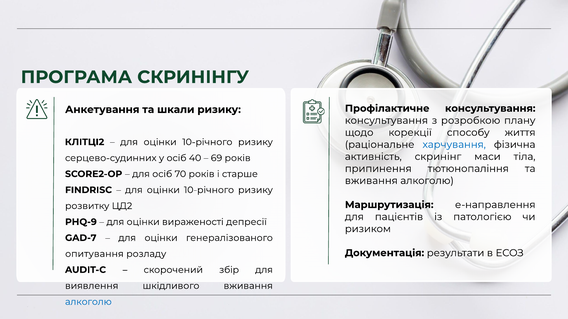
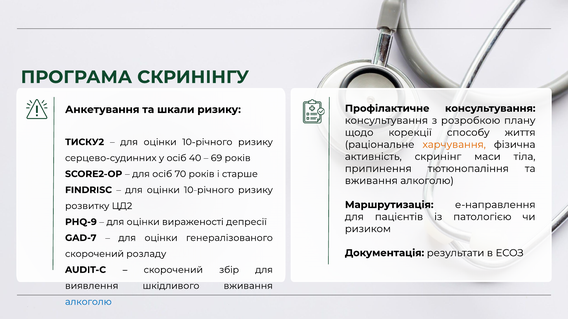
КЛІТЦІ2: КЛІТЦІ2 -> ТИСКУ2 (85, 142)
харчування colour: blue -> orange (454, 145)
опитування: опитування -> скорочений (94, 254)
